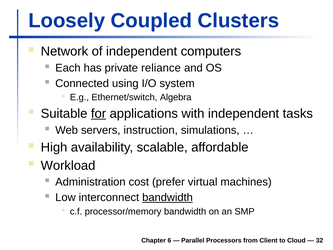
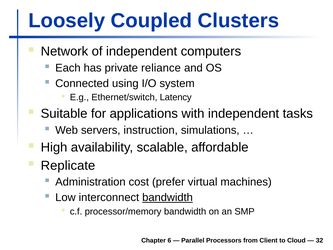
Algebra: Algebra -> Latency (176, 97)
for underline: present -> none (99, 113)
Workload: Workload -> Replicate (68, 165)
